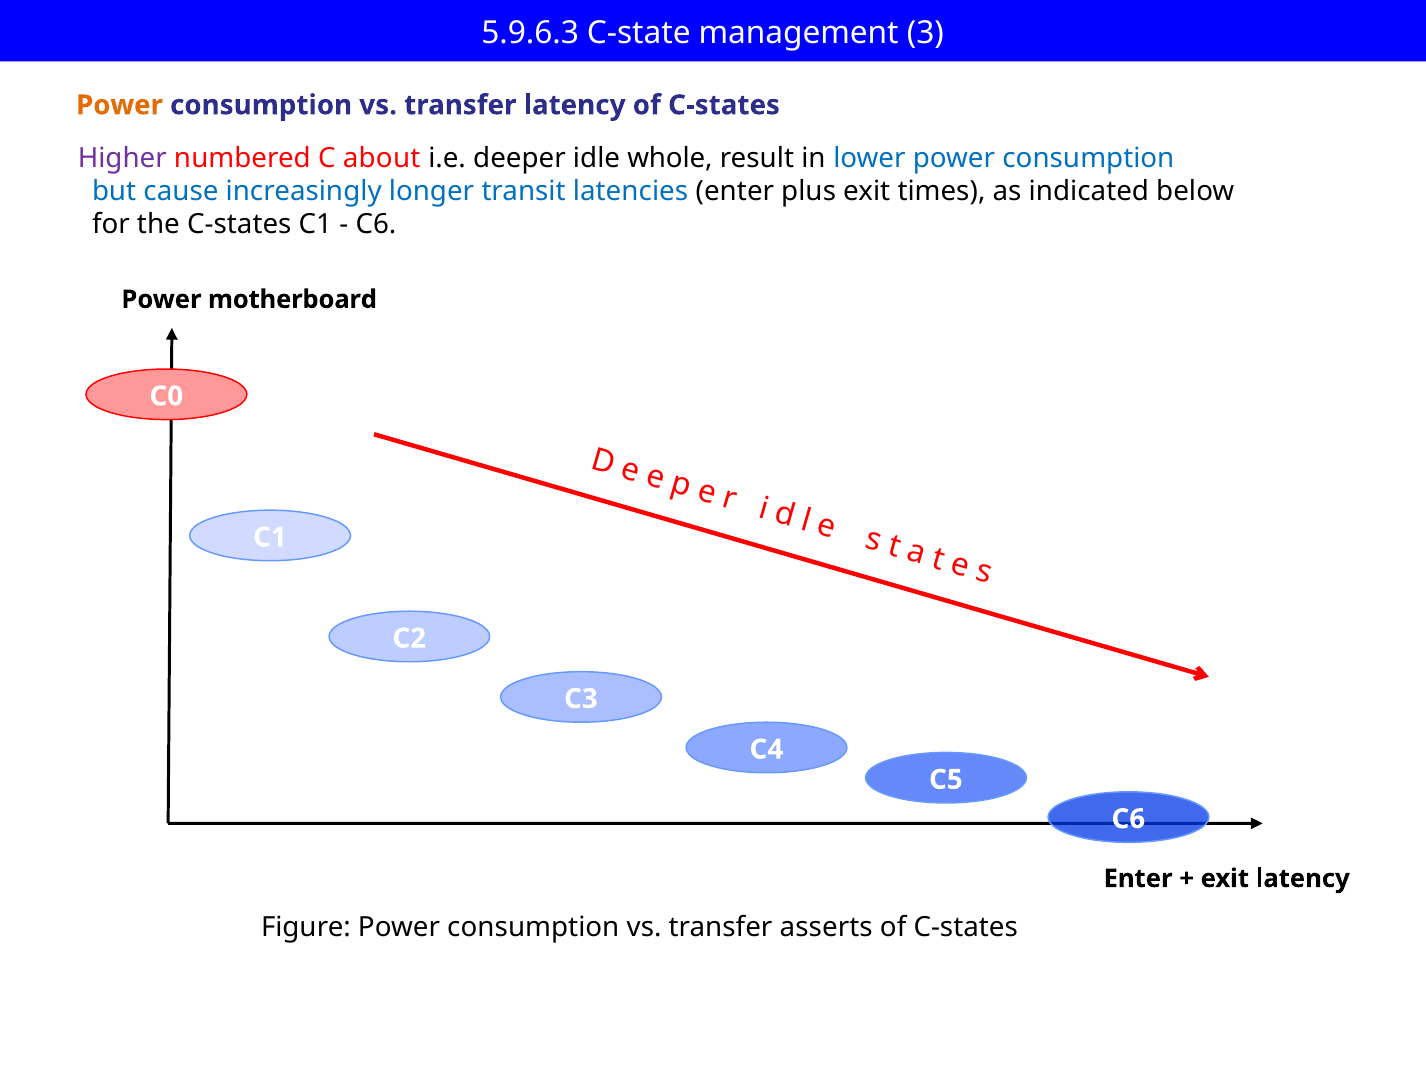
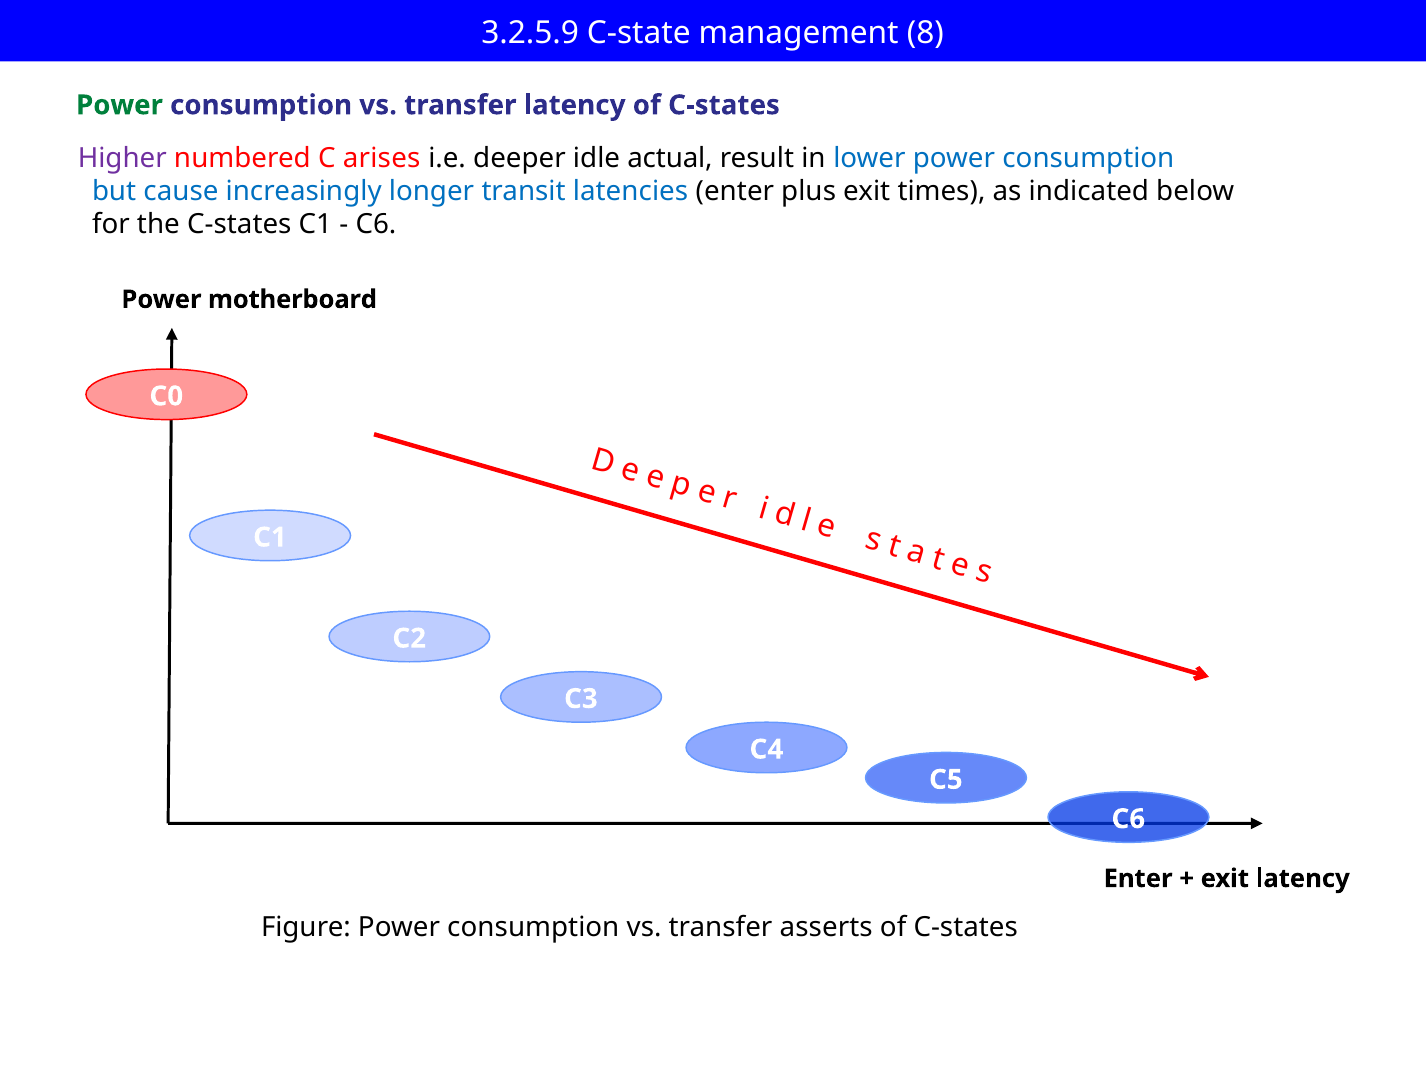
5.9.6.3: 5.9.6.3 -> 3.2.5.9 (530, 33)
3: 3 -> 8 (925, 33)
Power colour: orange -> green (119, 105)
about: about -> arises (382, 158)
whole: whole -> actual (670, 158)
